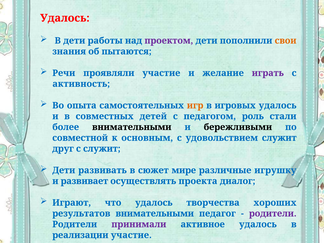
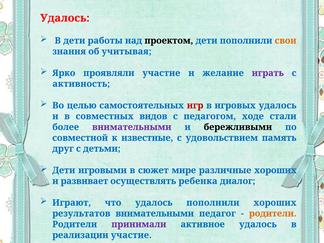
проектом colour: purple -> black (169, 41)
пытаются: пытаются -> учитывая (127, 51)
Речи: Речи -> Ярко (64, 73)
опыта: опыта -> целью (82, 105)
игр colour: orange -> red (195, 105)
детей: детей -> видов (153, 116)
роль: роль -> ходе (253, 116)
внимательными colour: black -> purple (132, 127)
основным: основным -> известные (147, 138)
удовольствием служит: служит -> память (279, 138)
с служит: служит -> детьми (102, 149)
развивать: развивать -> игровыми (103, 170)
различные игрушку: игрушку -> хороших (275, 170)
проекта: проекта -> ребенка (198, 181)
удалось творчества: творчества -> пополнили (213, 203)
родители colour: purple -> orange (273, 213)
